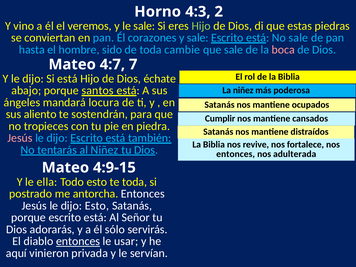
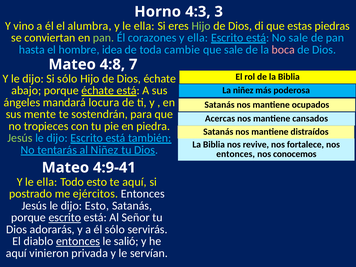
2: 2 -> 3 (219, 12)
veremos: veremos -> alumbra (90, 26)
sale: sale -> ella (144, 26)
pan colour: light blue -> light green (104, 38)
y sale: sale -> ella (198, 38)
sido: sido -> idea (112, 50)
4:7: 4:7 -> 4:8 (112, 64)
Si está: está -> sólo (67, 79)
porque santos: santos -> échate (98, 91)
aliento: aliento -> mente (40, 114)
Cumplir: Cumplir -> Acercas (220, 119)
Jesús colour: pink -> light green (20, 138)
adulterada: adulterada -> conocemos (295, 154)
4:9-15: 4:9-15 -> 4:9-41 (114, 168)
te toda: toda -> aquí (135, 182)
antorcha: antorcha -> ejércitos (95, 194)
escrito underline: none -> present (65, 217)
usar: usar -> salió (126, 241)
